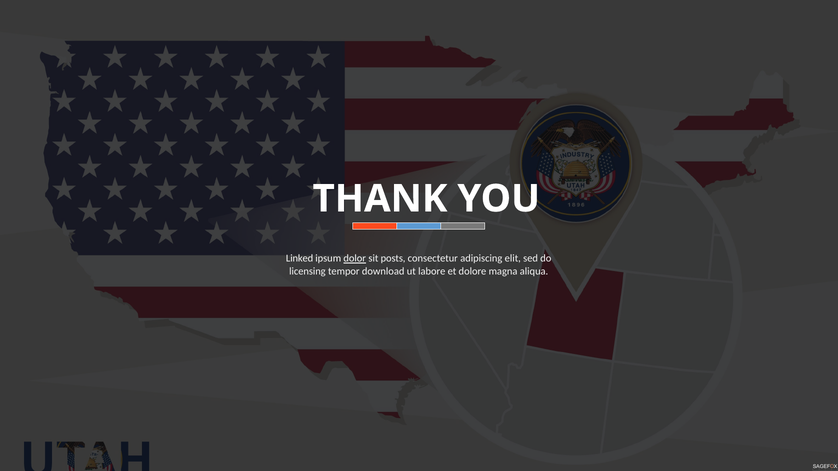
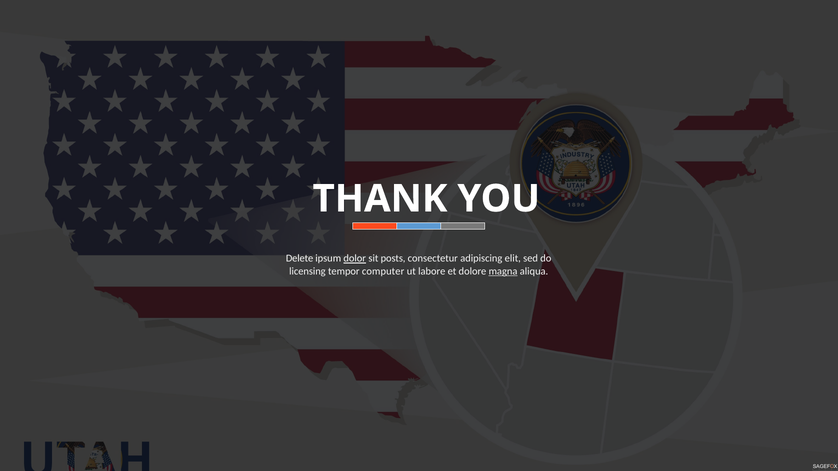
Linked: Linked -> Delete (300, 259)
download: download -> computer (383, 271)
magna underline: none -> present (503, 271)
